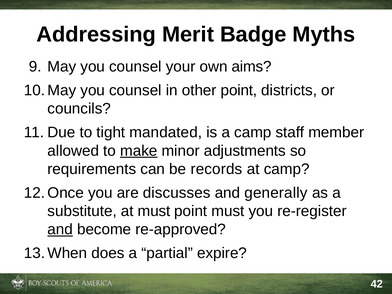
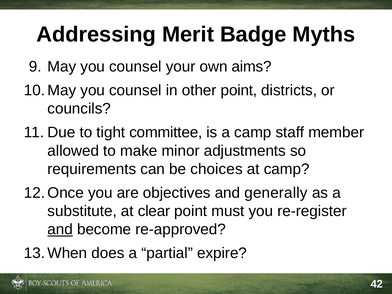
mandated: mandated -> committee (166, 132)
make underline: present -> none (139, 151)
records: records -> choices (216, 169)
discusses: discusses -> objectives (177, 193)
at must: must -> clear (154, 211)
